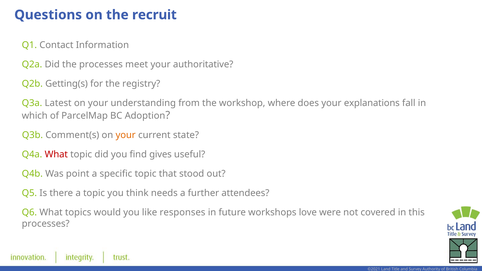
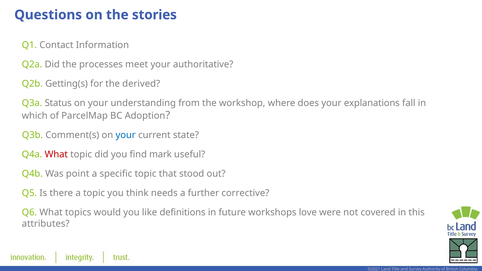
recruit: recruit -> stories (154, 15)
registry: registry -> derived (141, 84)
Latest: Latest -> Status (58, 103)
your colour: orange -> blue (126, 135)
gives: gives -> mark (161, 155)
attendees: attendees -> corrective (245, 193)
responses: responses -> definitions (183, 212)
processes: processes -> attributes (46, 224)
